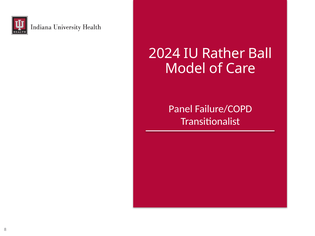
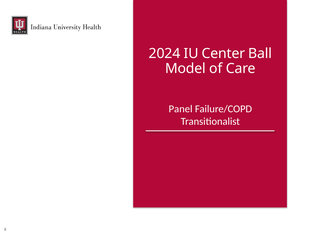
Rather: Rather -> Center (223, 53)
